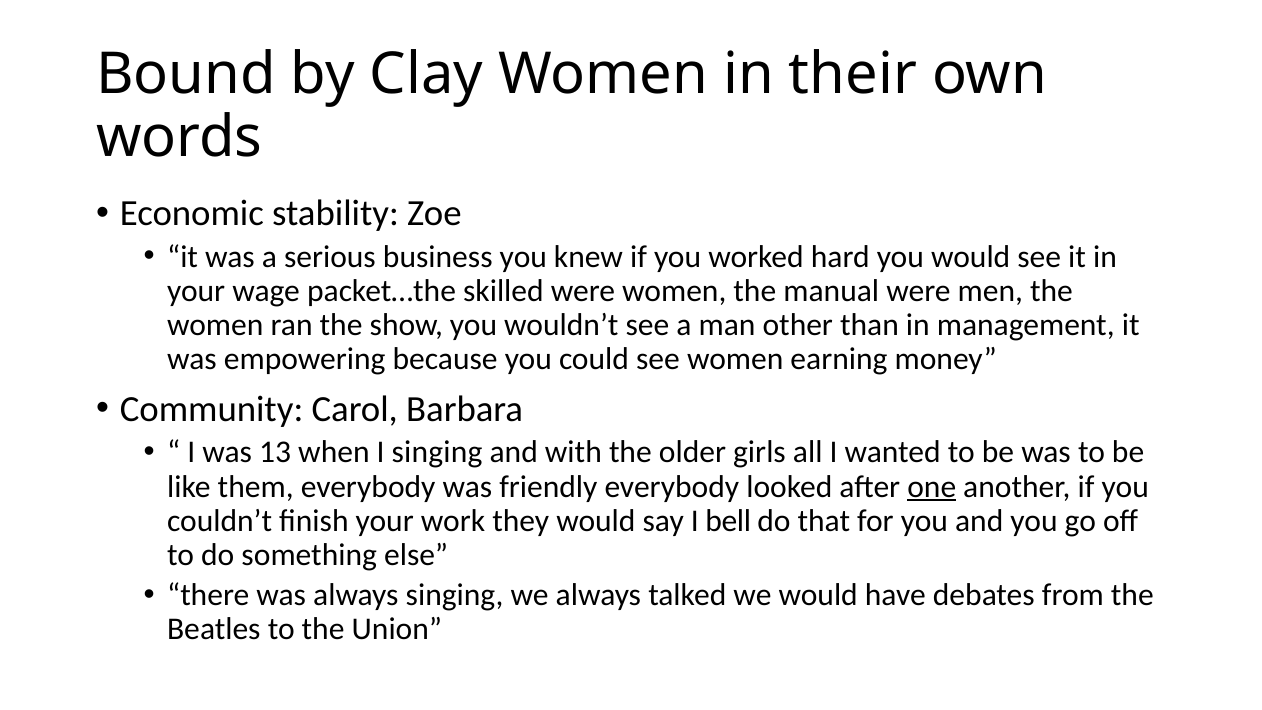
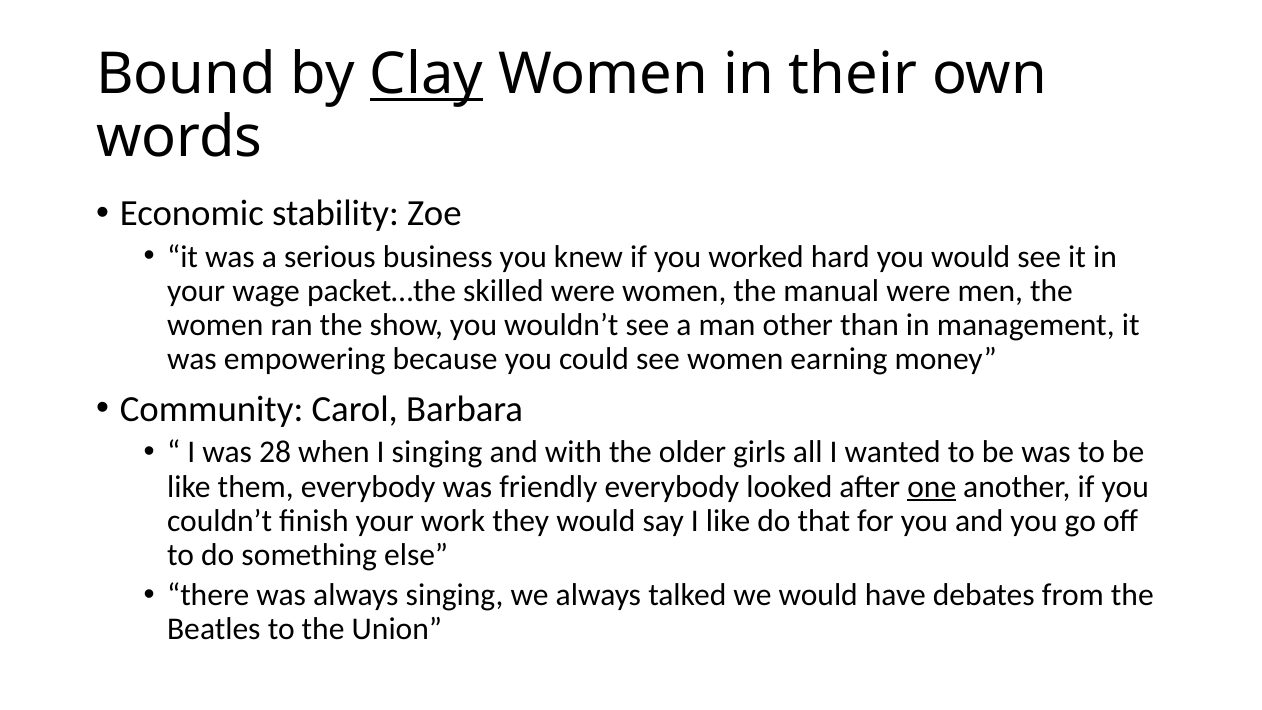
Clay underline: none -> present (426, 75)
13: 13 -> 28 (275, 452)
I bell: bell -> like (728, 521)
